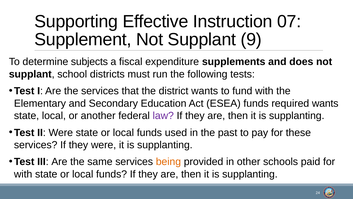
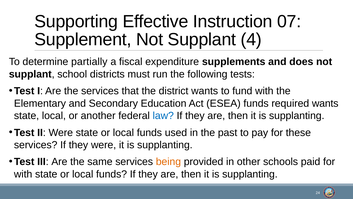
9: 9 -> 4 (251, 40)
subjects: subjects -> partially (89, 62)
law colour: purple -> blue (163, 116)
